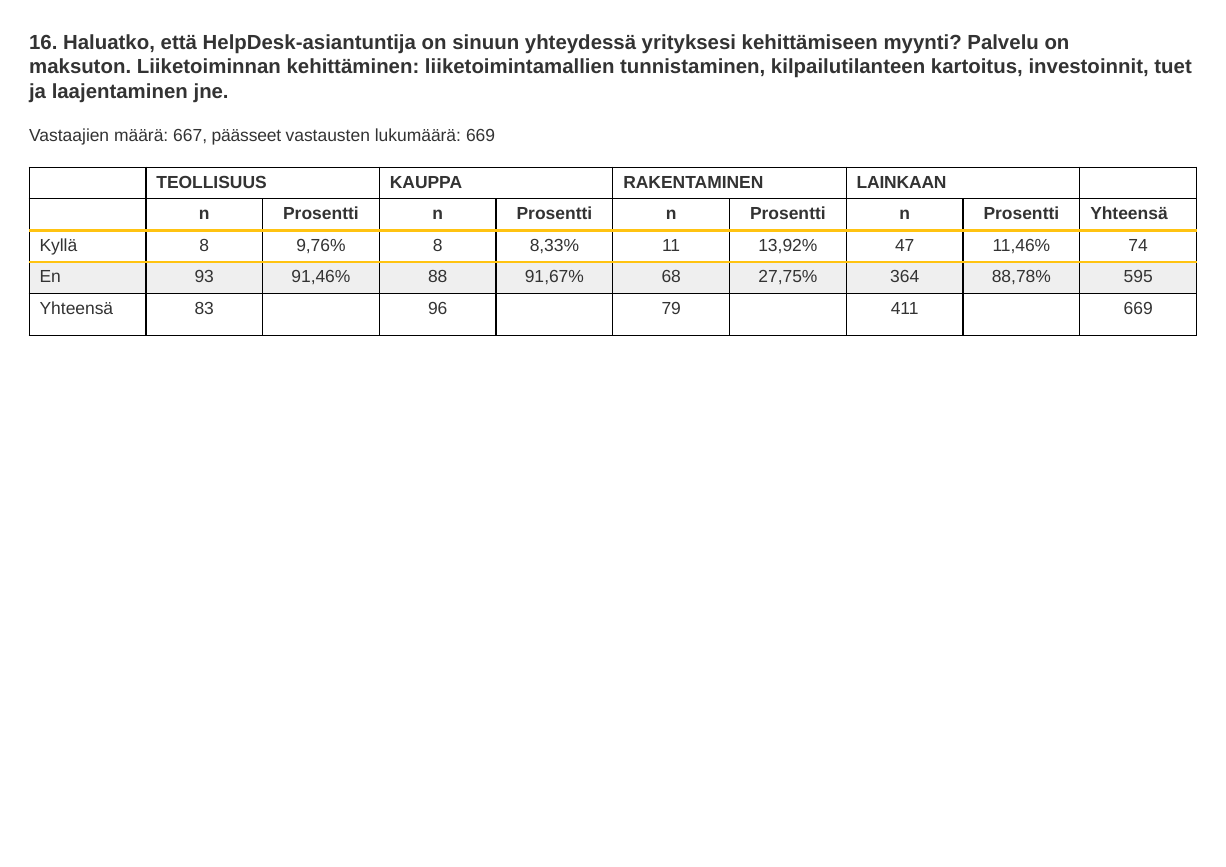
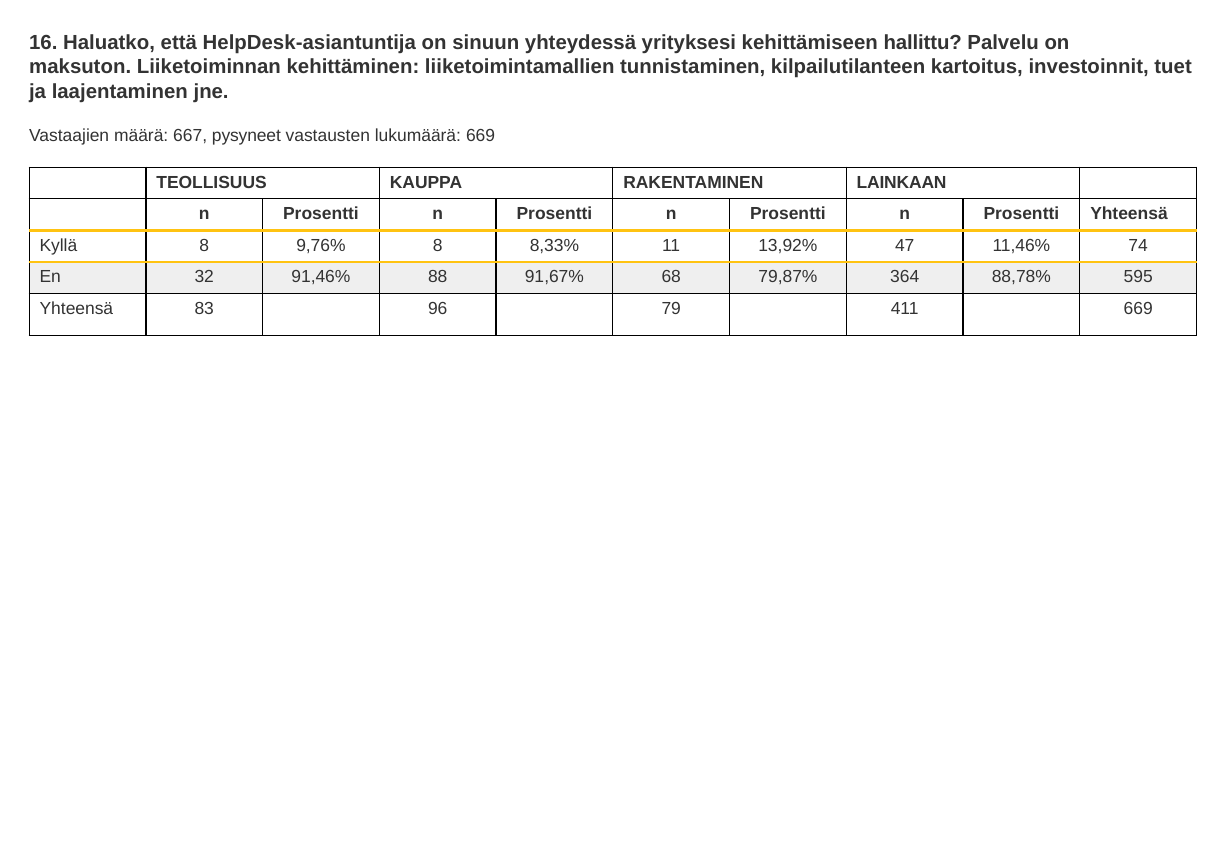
myynti: myynti -> hallittu (923, 43)
päässeet: päässeet -> pysyneet (246, 136)
93: 93 -> 32 (204, 277)
27,75%: 27,75% -> 79,87% (788, 277)
